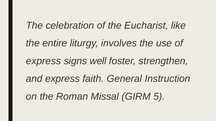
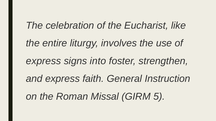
well: well -> into (98, 61)
